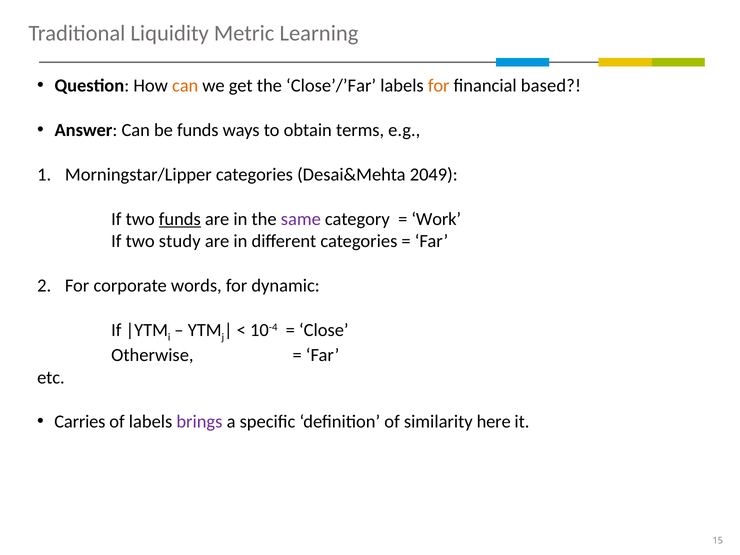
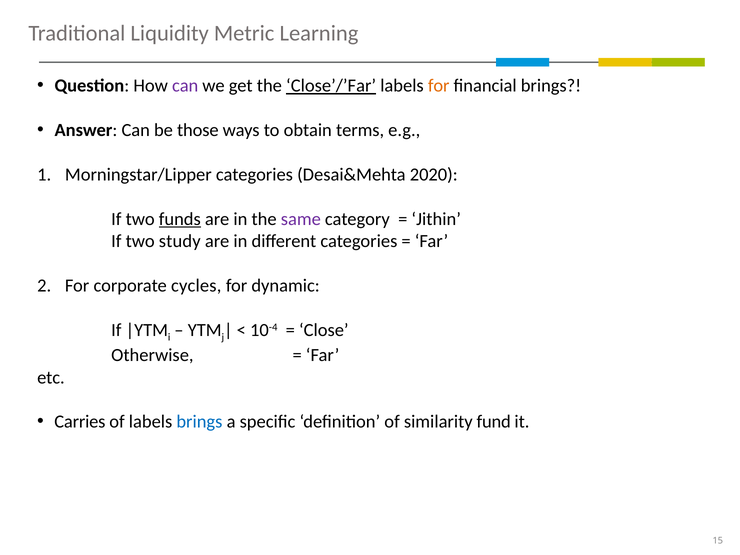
can colour: orange -> purple (185, 86)
Close’/’Far underline: none -> present (331, 86)
financial based: based -> brings (551, 86)
be funds: funds -> those (198, 130)
2049: 2049 -> 2020 (434, 175)
Work: Work -> Jithin (436, 219)
words: words -> cycles (196, 286)
brings colour: purple -> blue (199, 422)
here: here -> fund (494, 422)
